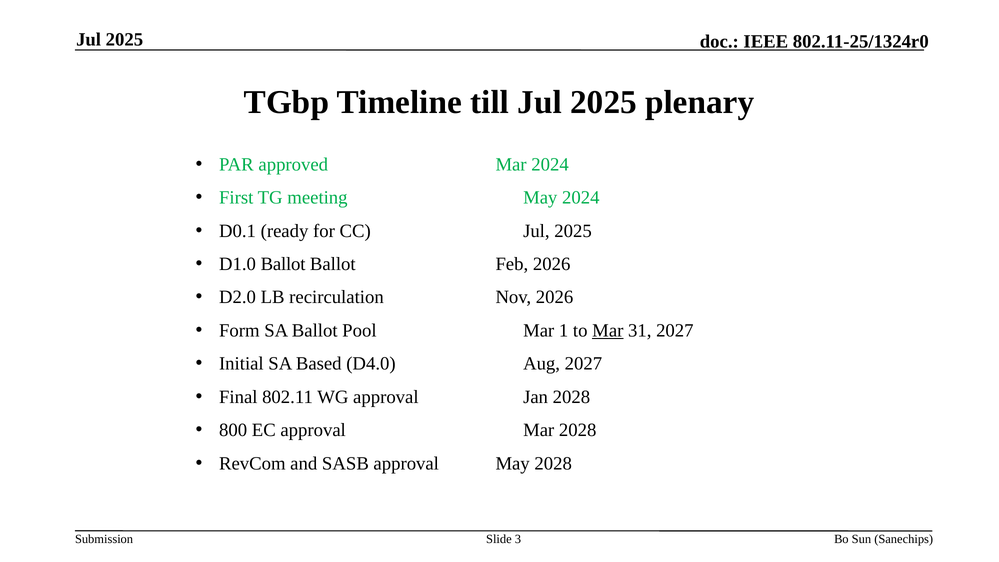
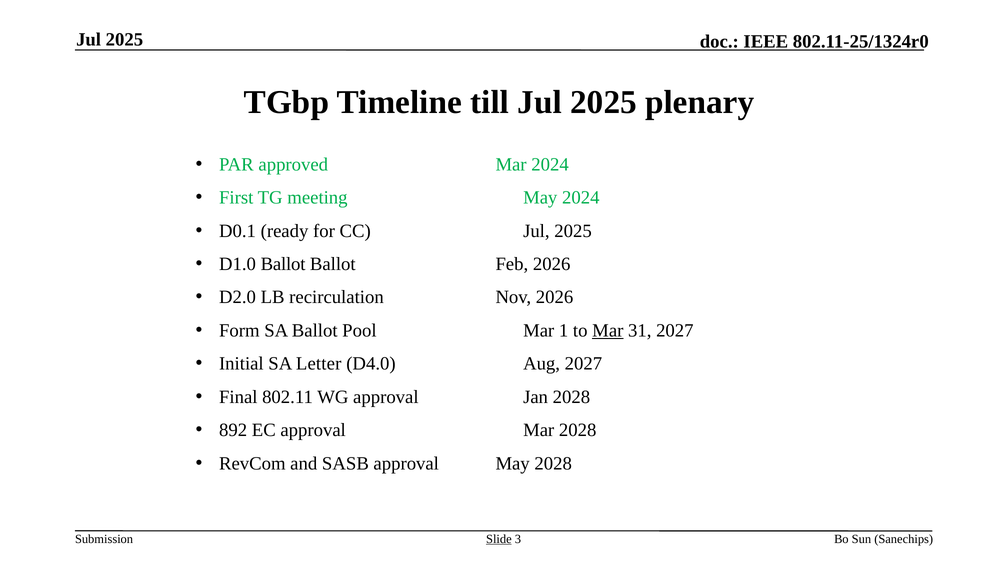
Based: Based -> Letter (319, 364)
800: 800 -> 892 (233, 430)
Slide underline: none -> present (499, 539)
